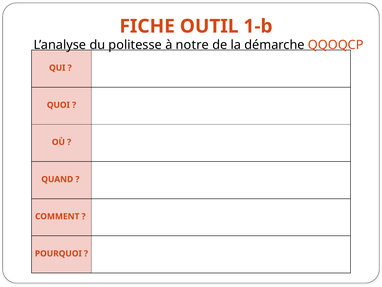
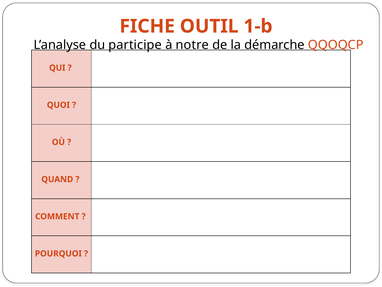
politesse: politesse -> participe (135, 45)
